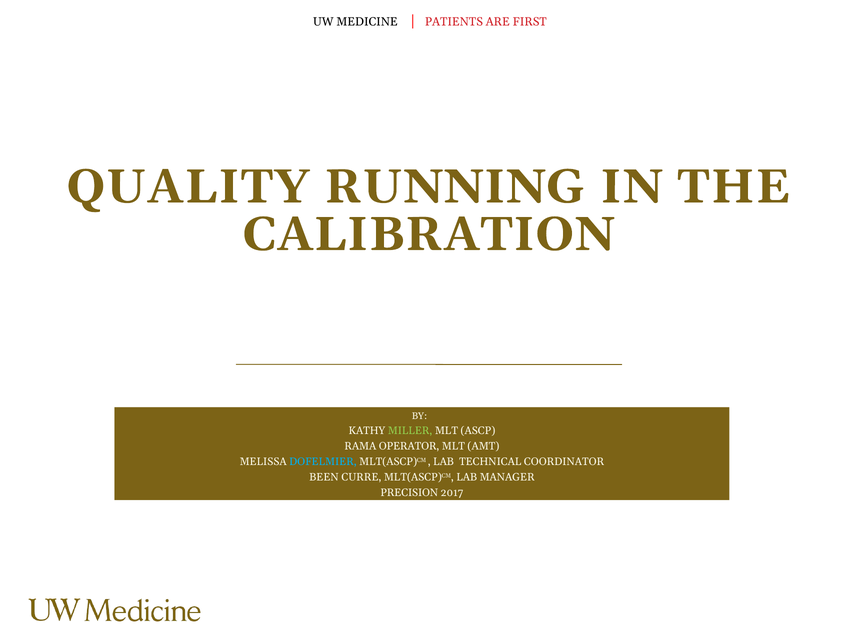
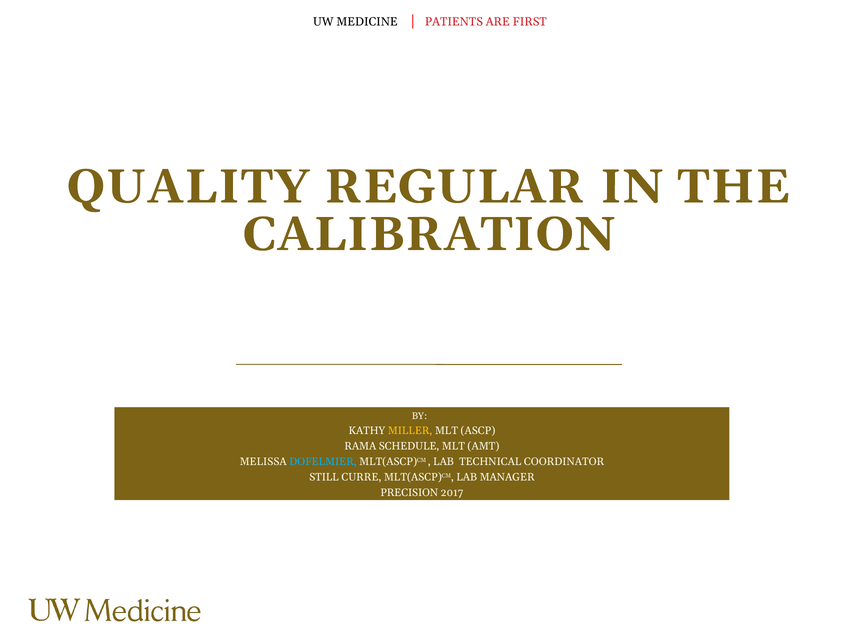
RUNNING: RUNNING -> REGULAR (455, 187)
MILLER colour: light green -> yellow (410, 431)
OPERATOR: OPERATOR -> SCHEDULE (409, 446)
BEEN: BEEN -> STILL (324, 477)
